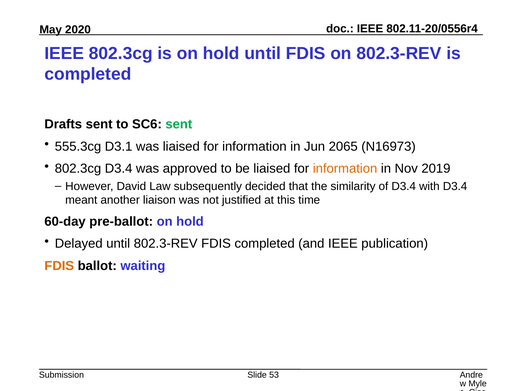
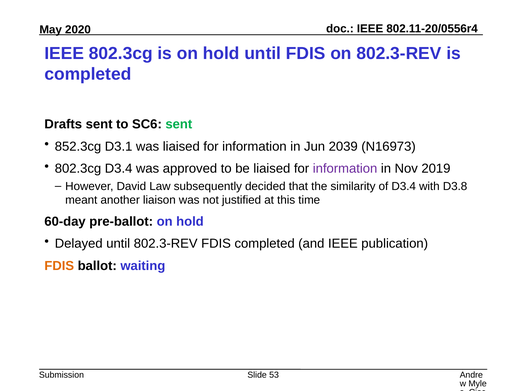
555.3cg: 555.3cg -> 852.3cg (78, 147)
2065: 2065 -> 2039 (343, 147)
information colour: orange -> purple (345, 169)
with D3.4: D3.4 -> D3.8 (455, 186)
